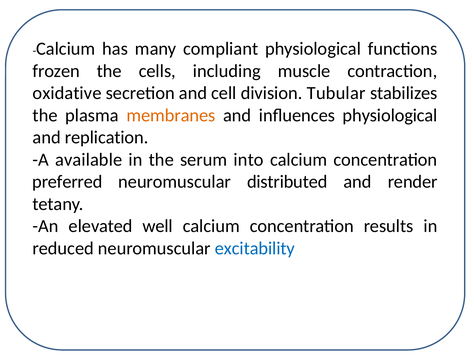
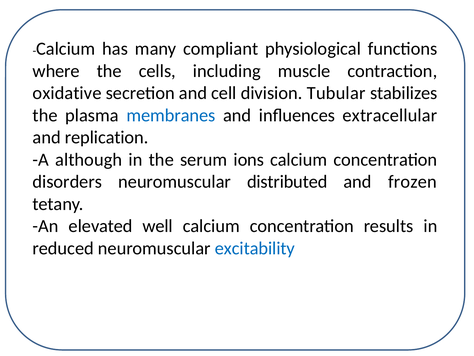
frozen: frozen -> where (56, 71)
membranes colour: orange -> blue (171, 115)
influences physiological: physiological -> extracellular (390, 115)
available: available -> although (89, 159)
into: into -> ions (249, 159)
preferred: preferred -> disorders (67, 182)
render: render -> frozen (412, 182)
